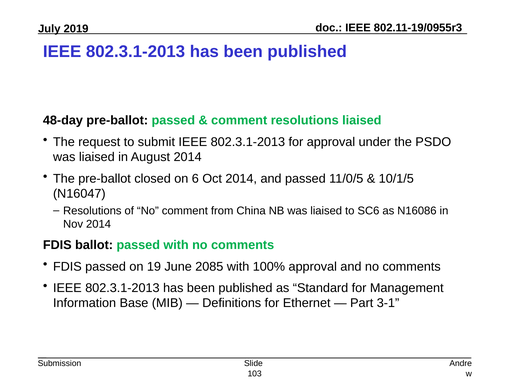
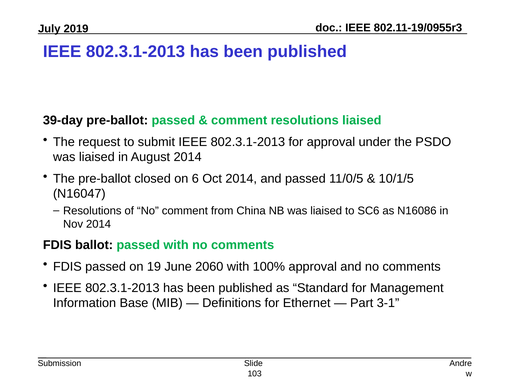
48-day: 48-day -> 39-day (63, 120)
2085: 2085 -> 2060 (209, 266)
